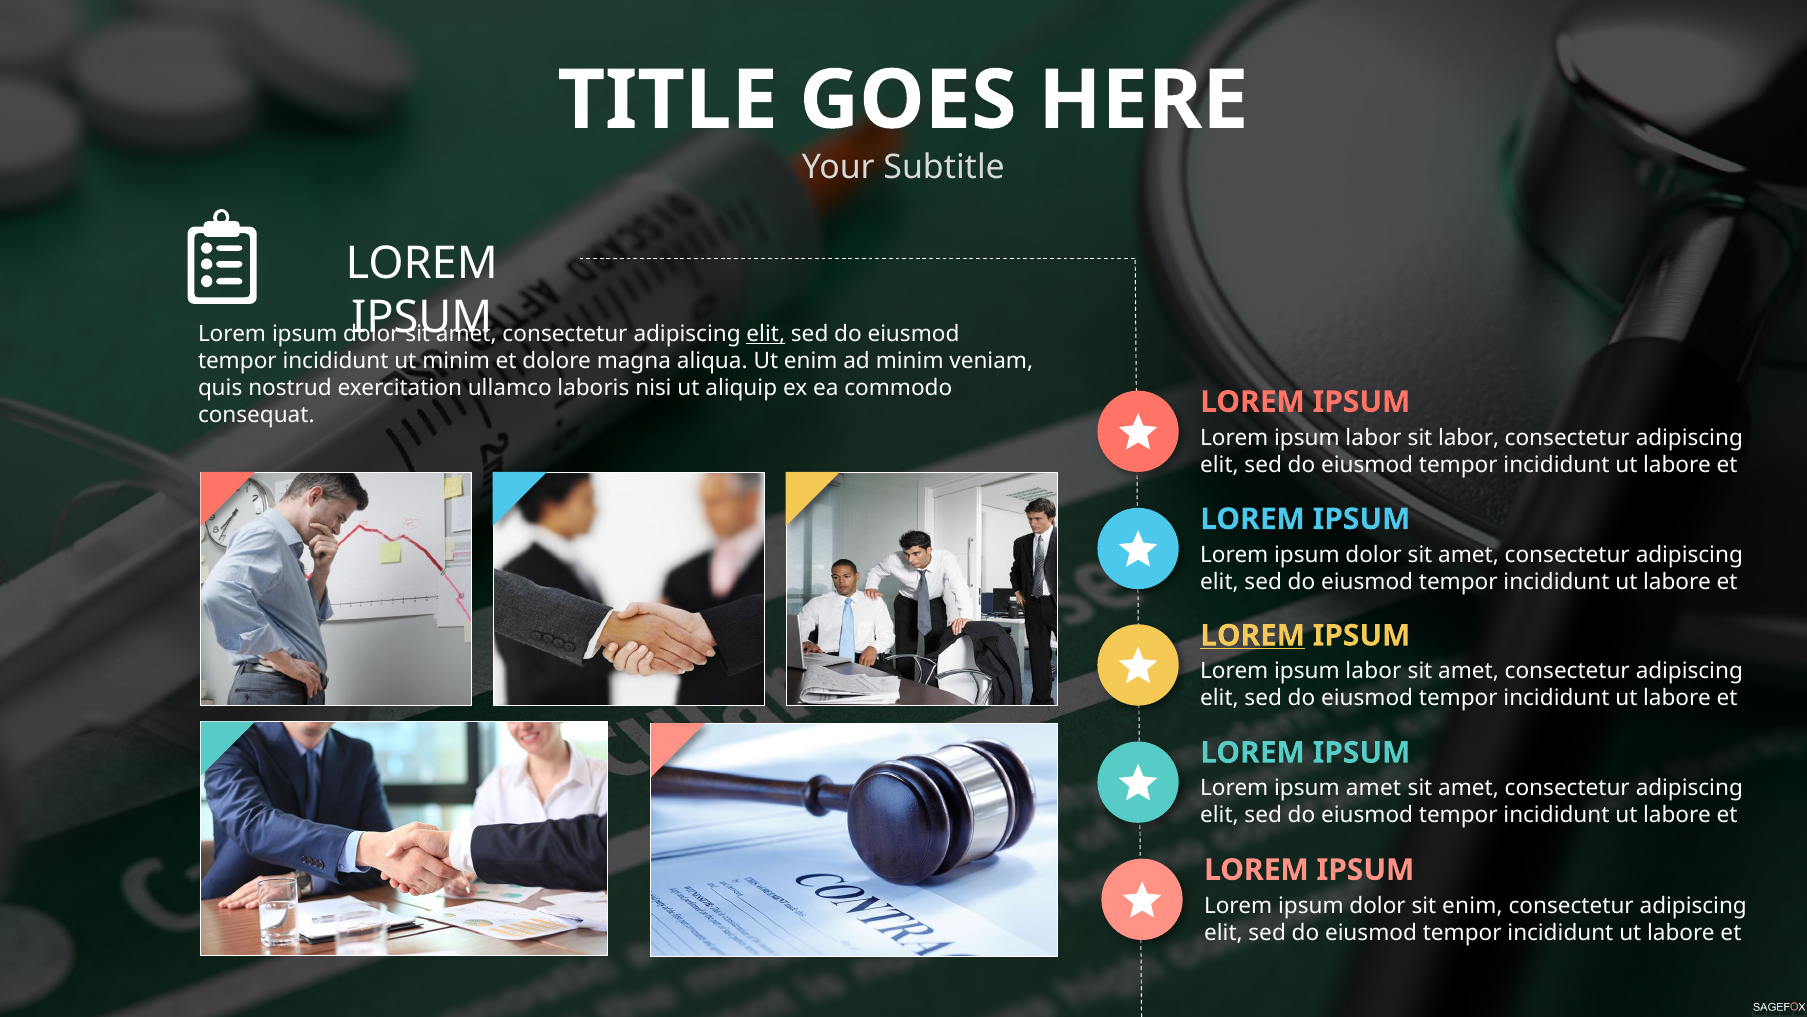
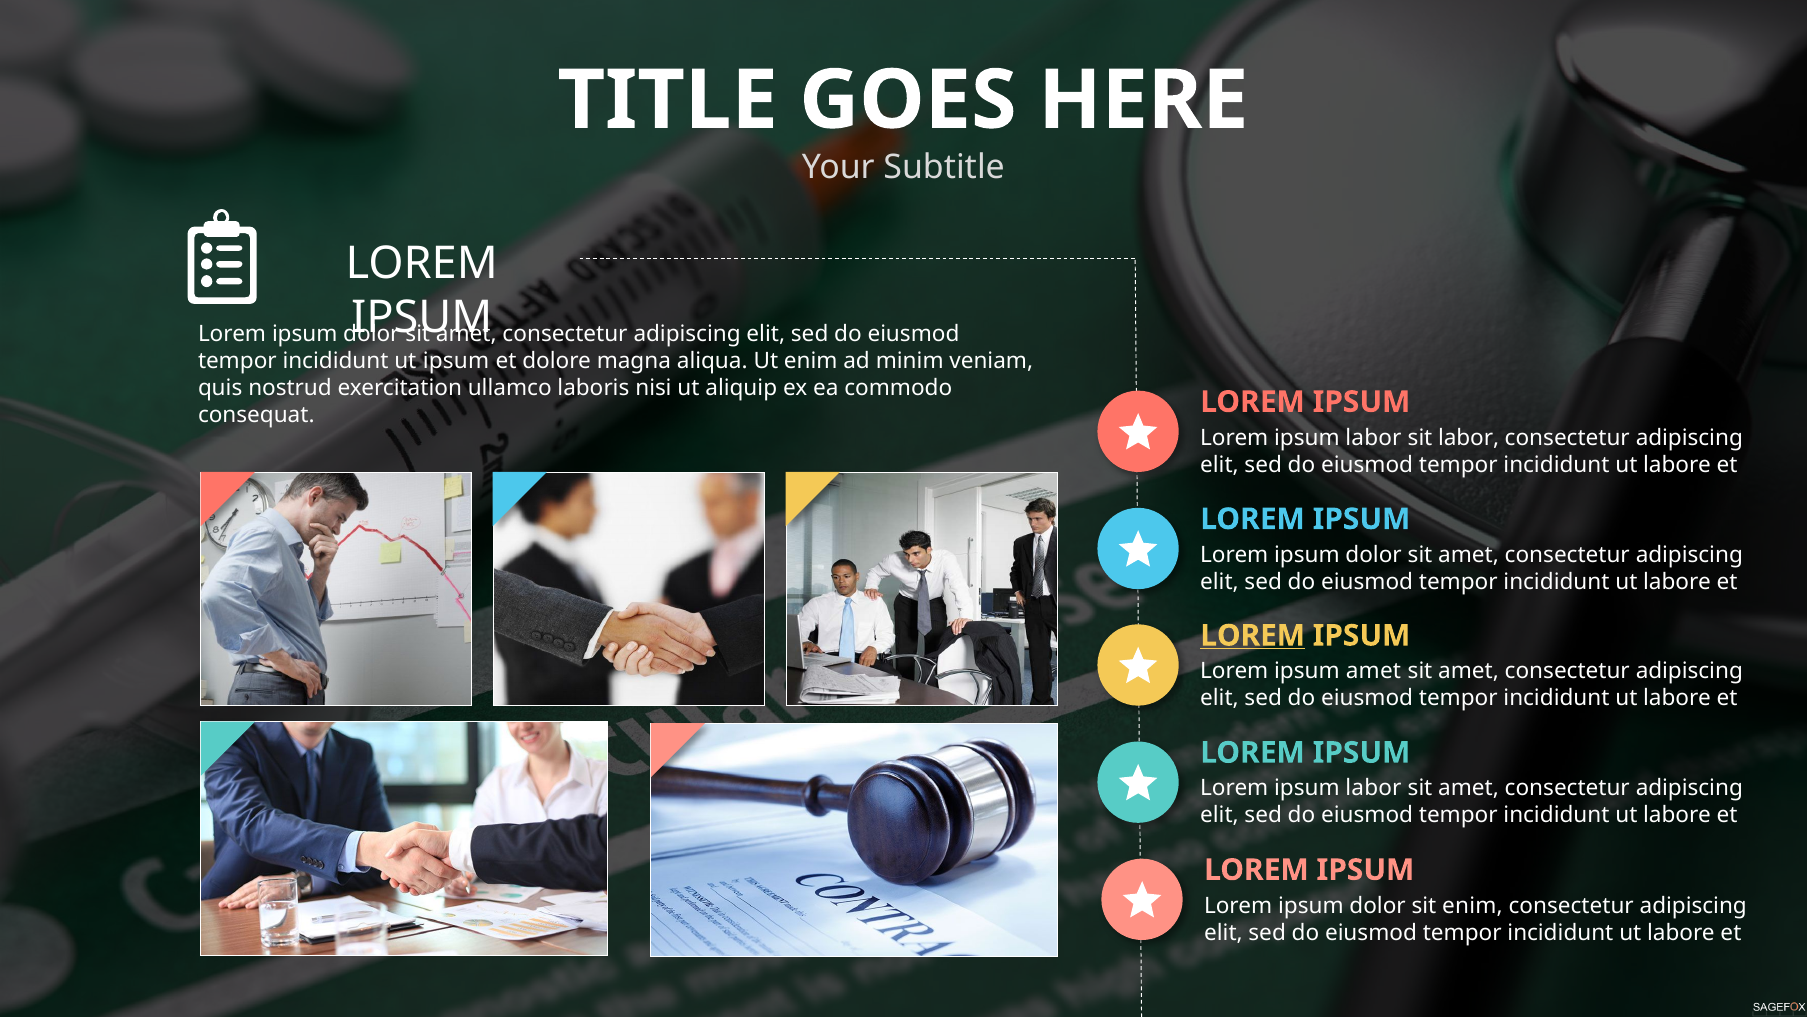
elit underline: present -> none (766, 333)
ut minim: minim -> ipsum (456, 360)
labor: labor -> amet (1373, 671)
amet: amet -> labor (1373, 788)
